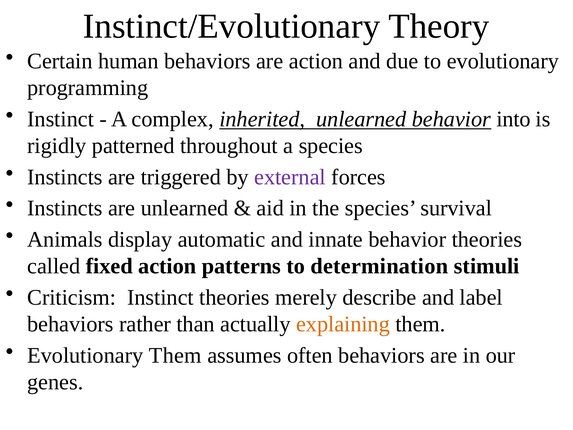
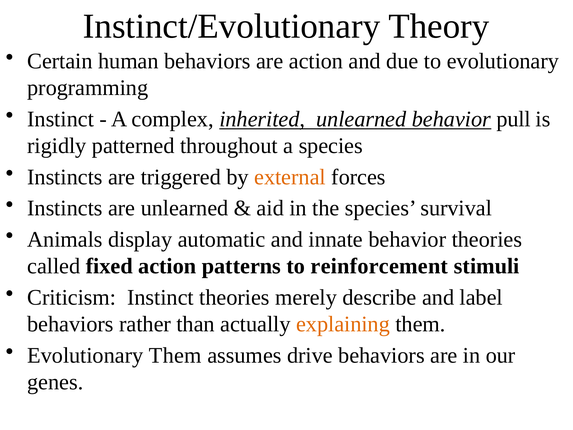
into: into -> pull (514, 119)
external colour: purple -> orange (290, 177)
determination: determination -> reinforcement (379, 266)
often: often -> drive (310, 355)
